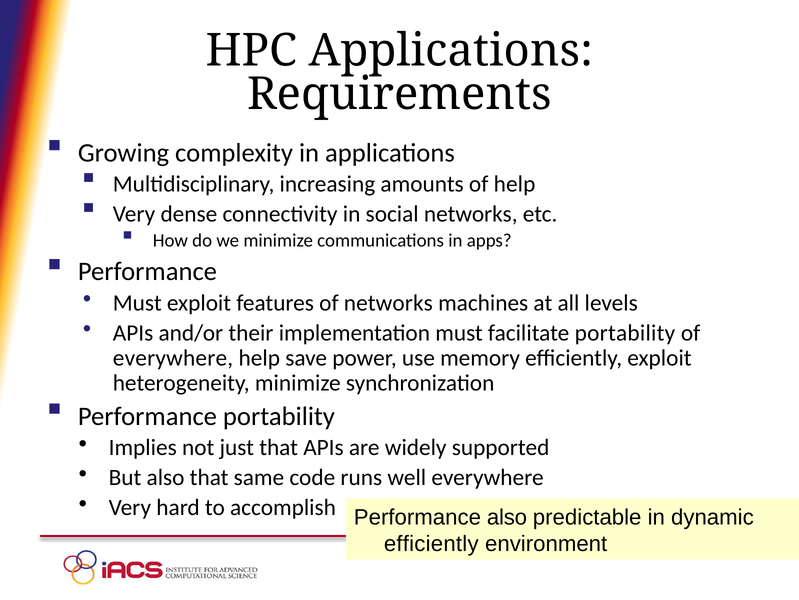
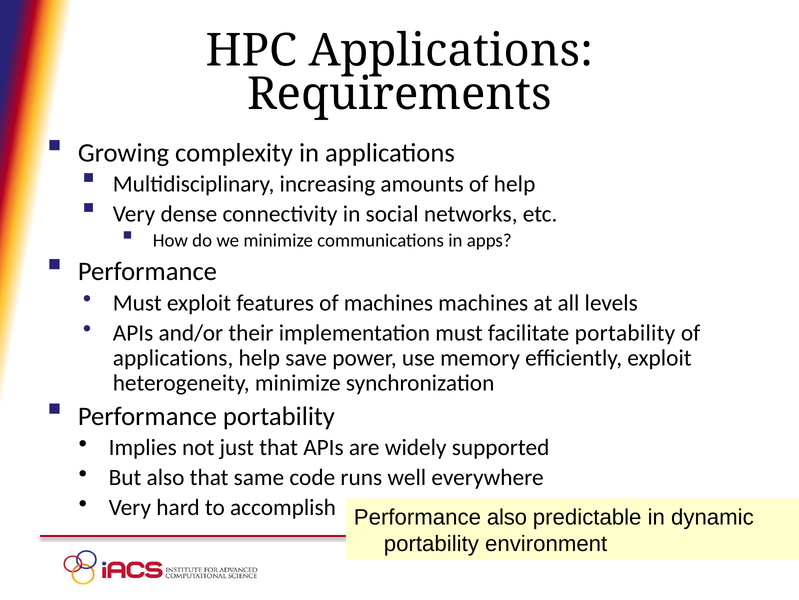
of networks: networks -> machines (388, 303)
everywhere: everywhere -> applications (173, 358)
efficiently: efficiently -> portability (431, 543)
